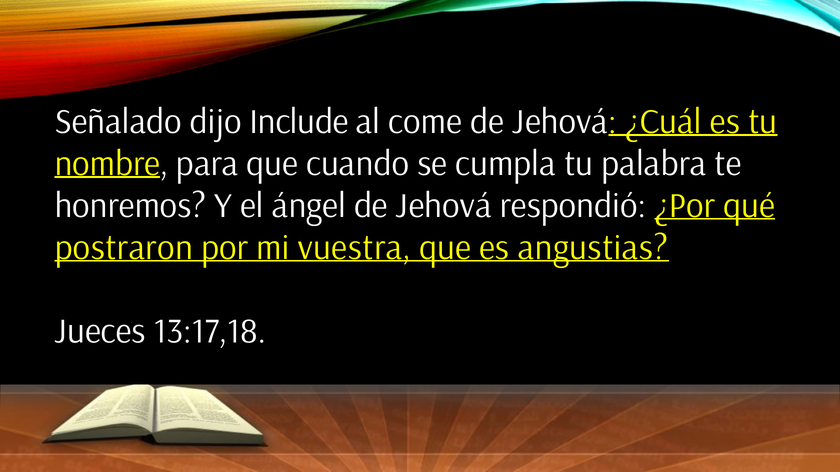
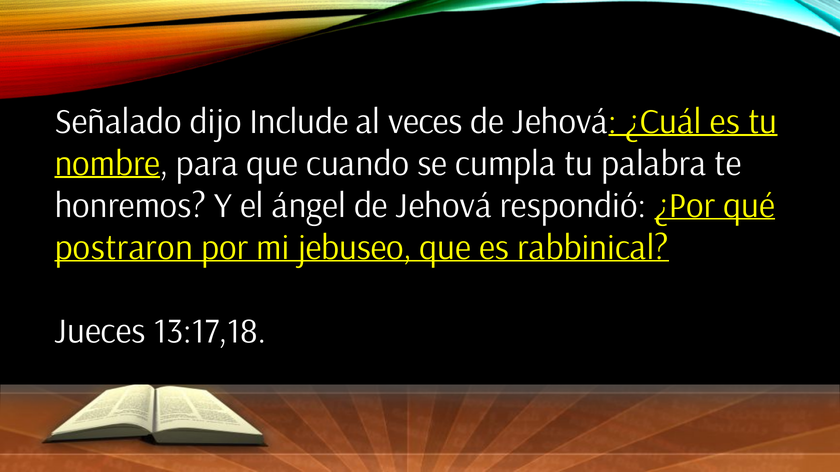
come: come -> veces (425, 122)
vuestra: vuestra -> jebuseo (355, 248)
angustias: angustias -> rabbinical (593, 248)
